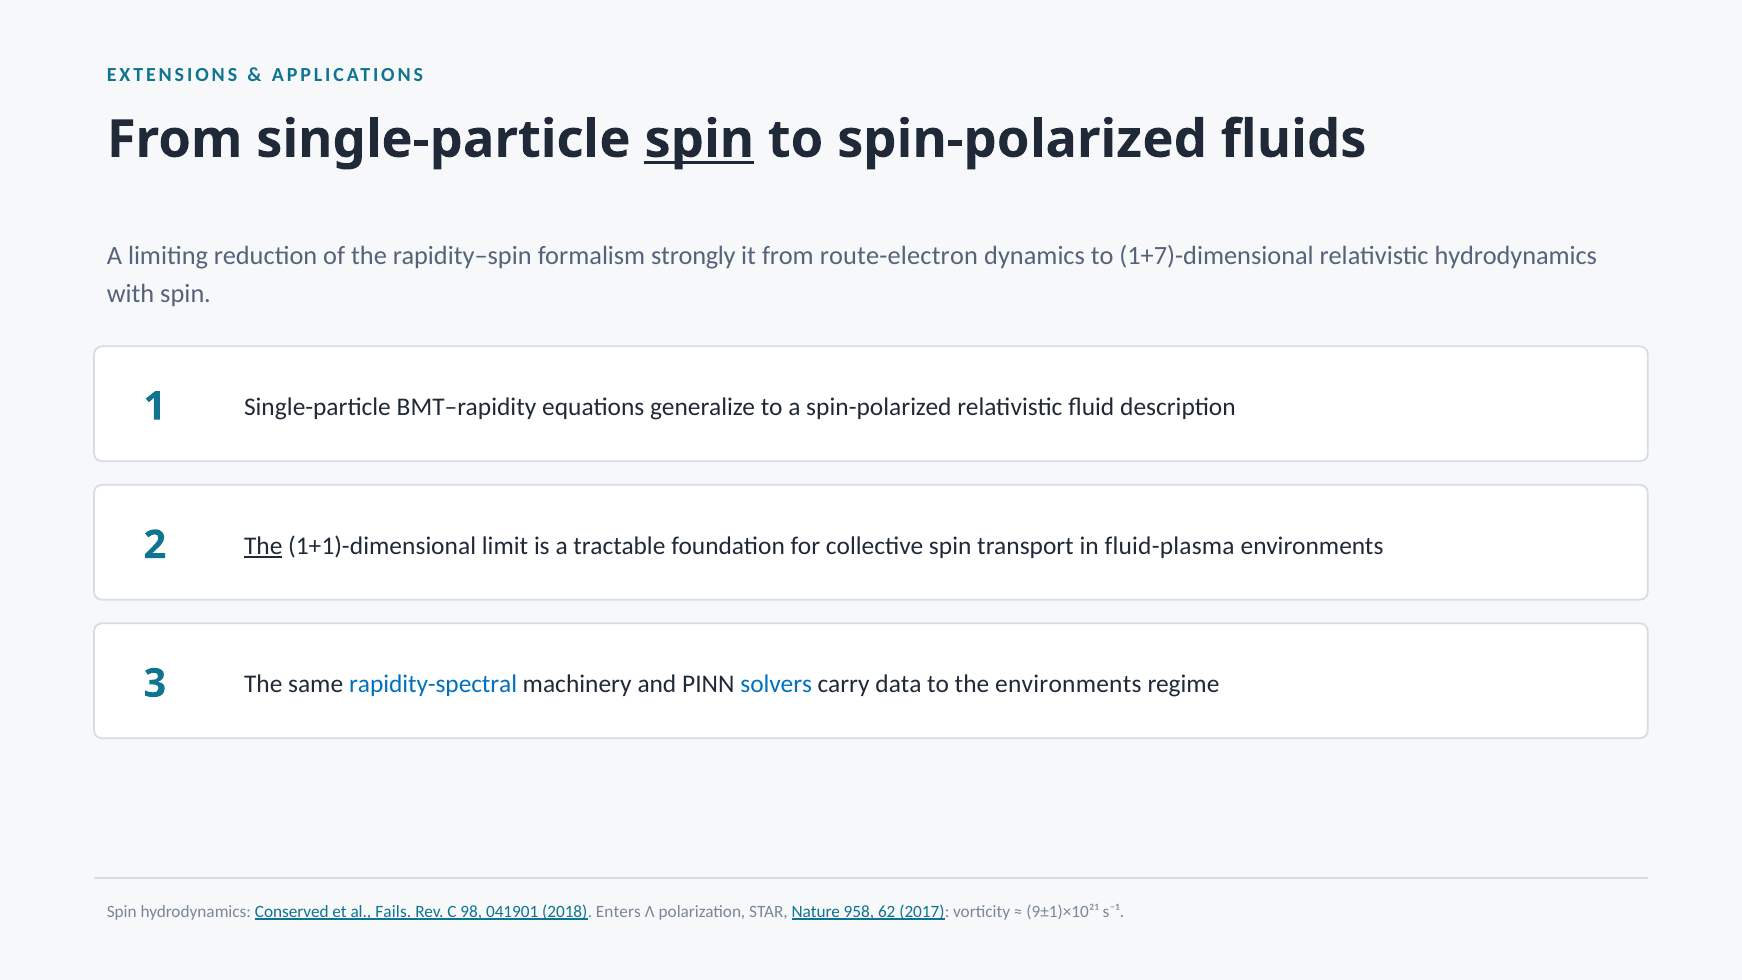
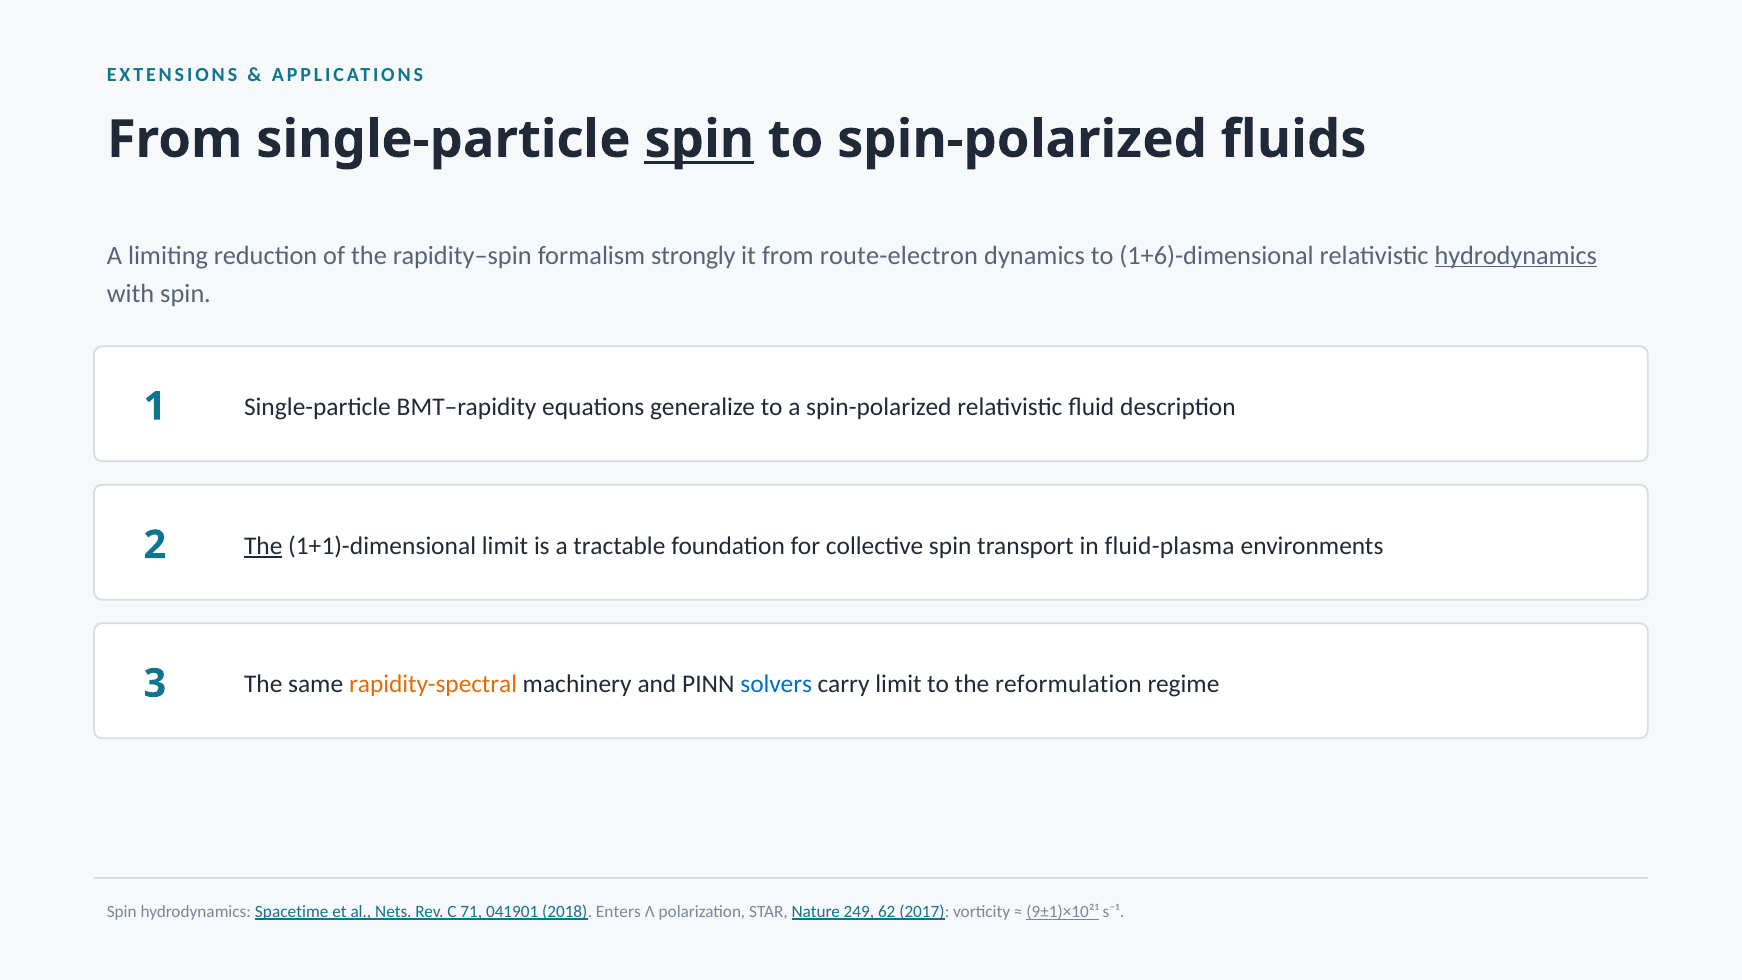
1+7)-dimensional: 1+7)-dimensional -> 1+6)-dimensional (1217, 255)
hydrodynamics underline: none -> present (1516, 255)
rapidity-spectral colour: blue -> orange (433, 684)
carry data: data -> limit (898, 684)
the environments: environments -> reformulation (1068, 684)
Conserved: Conserved -> Spacetime (292, 912)
Fails: Fails -> Nets (393, 912)
98: 98 -> 71 (471, 912)
958: 958 -> 249 (859, 912)
9±1)×10²¹ underline: none -> present (1063, 912)
